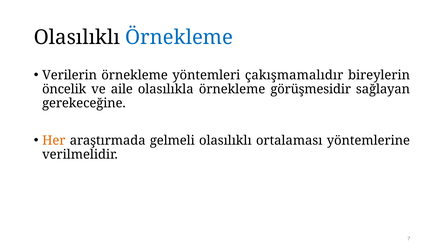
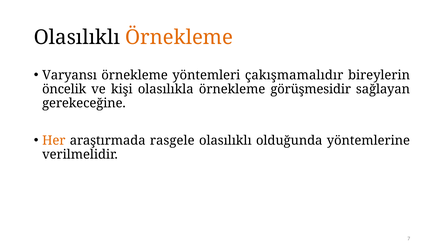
Örnekleme colour: blue -> orange (179, 37)
Verilerin: Verilerin -> Varyansı (70, 75)
aile: aile -> kişi (122, 89)
gelmeli: gelmeli -> rasgele (172, 140)
ortalaması: ortalaması -> olduğunda (289, 140)
